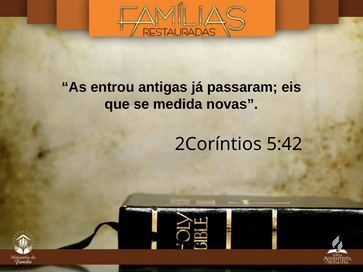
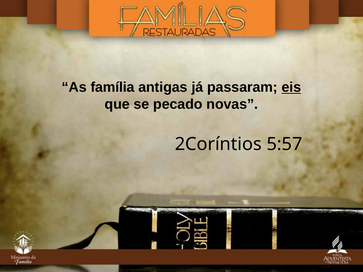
entrou: entrou -> família (113, 87)
eis underline: none -> present (291, 87)
medida: medida -> pecado (178, 104)
5:42: 5:42 -> 5:57 (285, 144)
